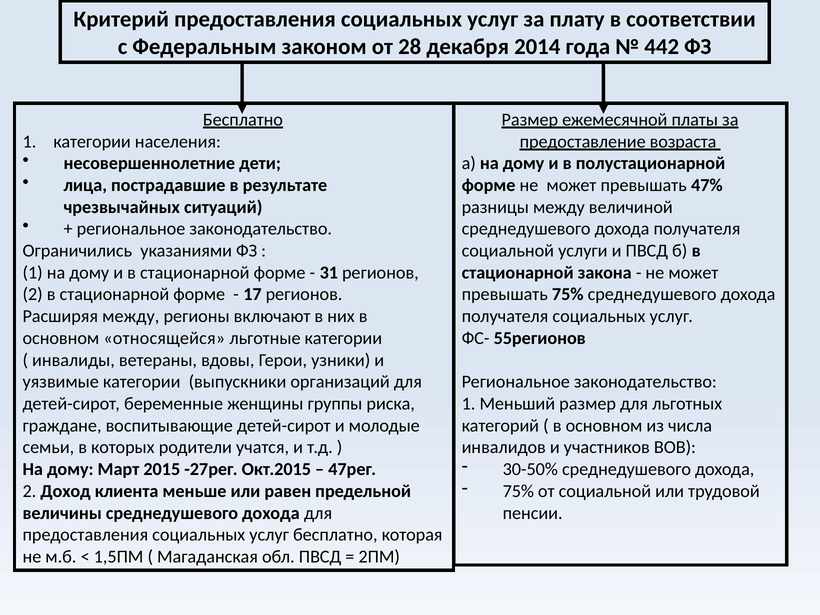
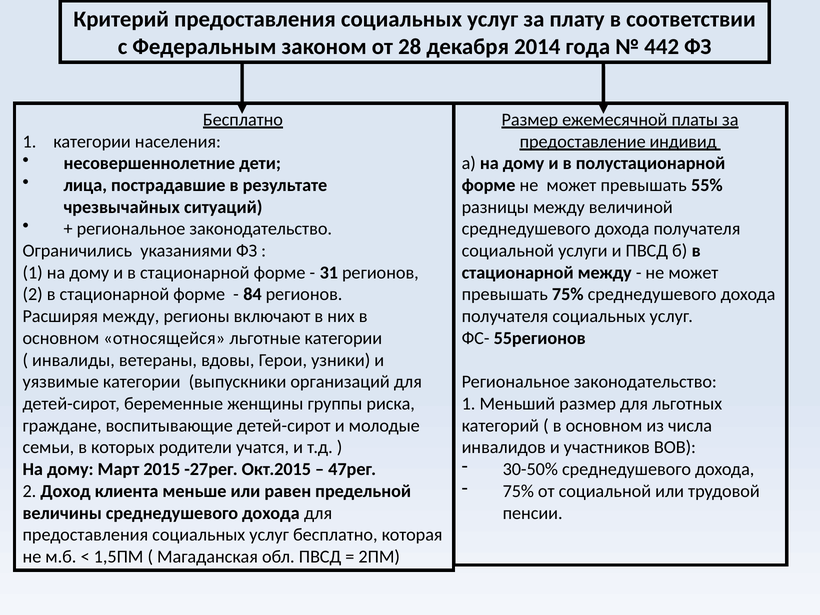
возраста: возраста -> индивид (683, 141)
47%: 47% -> 55% (707, 185)
стационарной закона: закона -> между (605, 273)
17: 17 -> 84 (252, 294)
